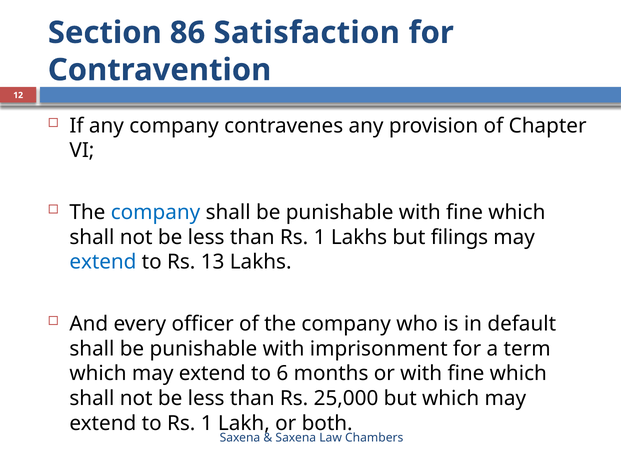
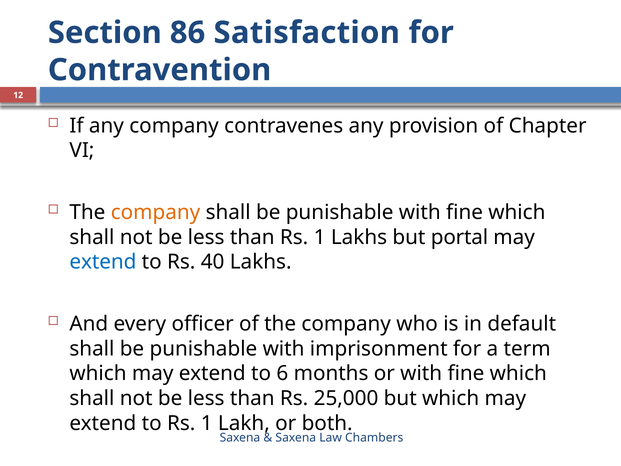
company colour: blue -> orange (156, 212)
filings: filings -> portal (459, 237)
13: 13 -> 40 (213, 262)
